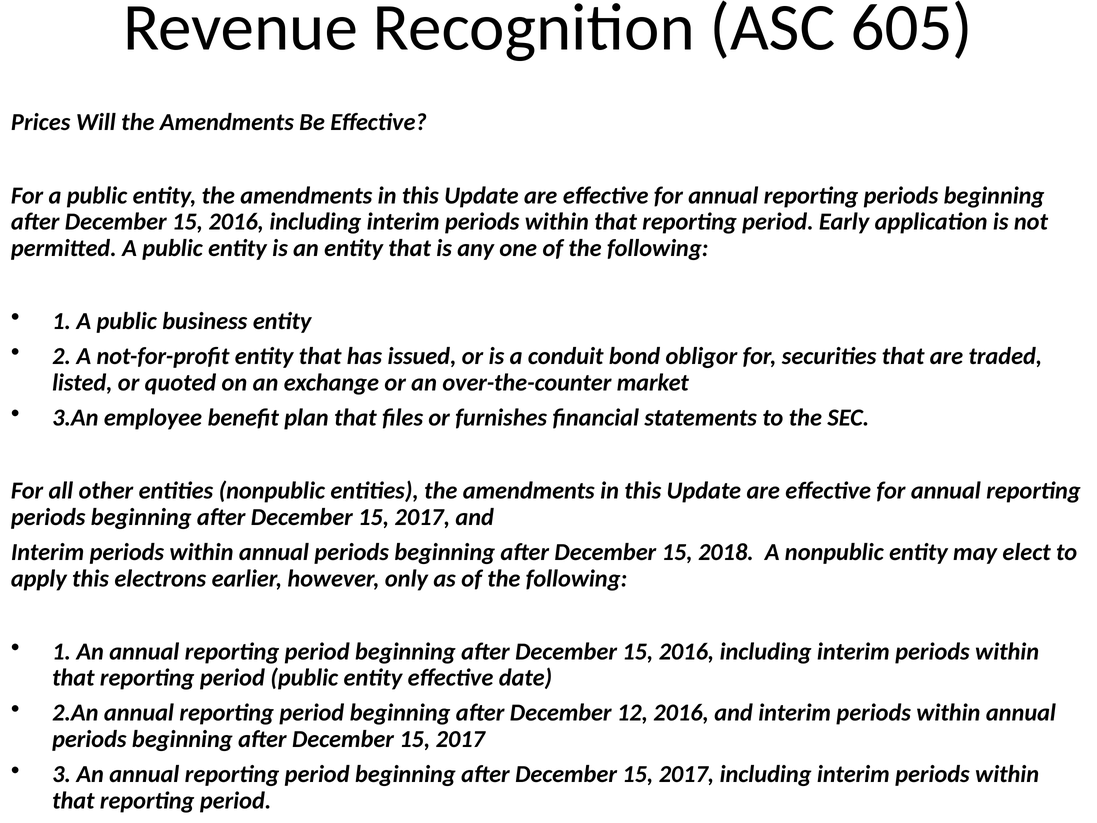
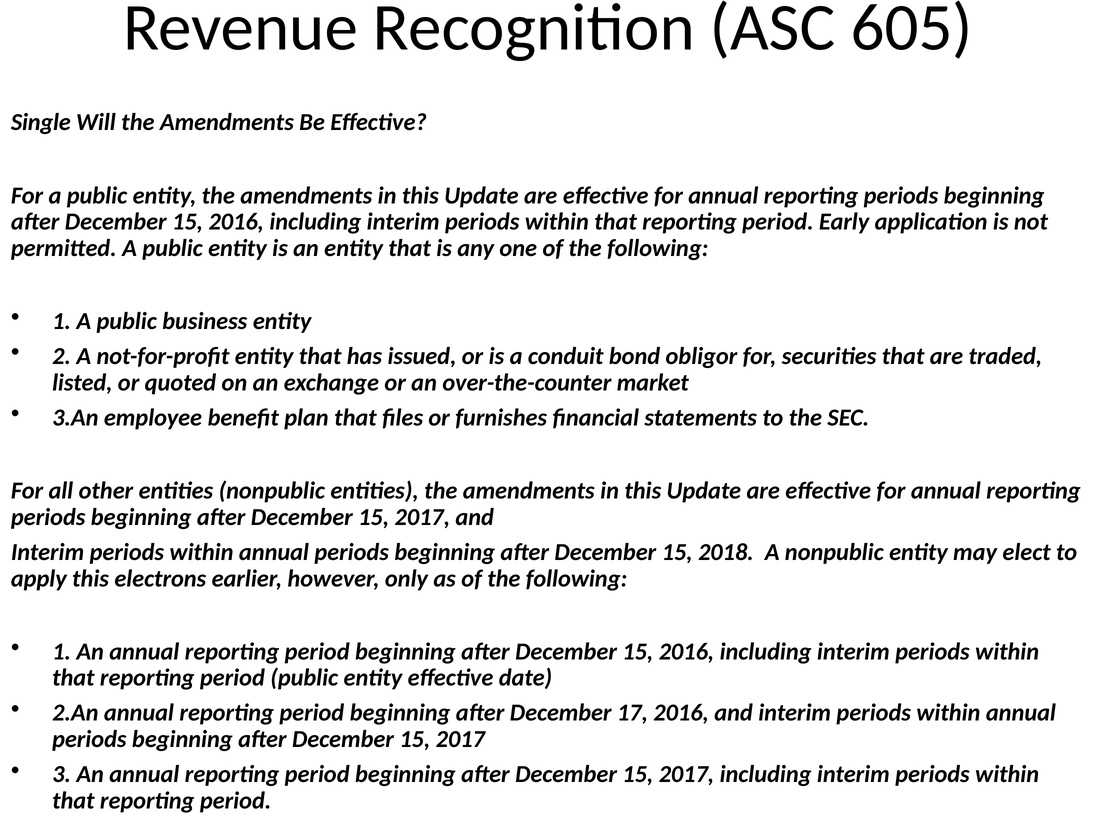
Prices: Prices -> Single (41, 122)
12: 12 -> 17 (632, 713)
